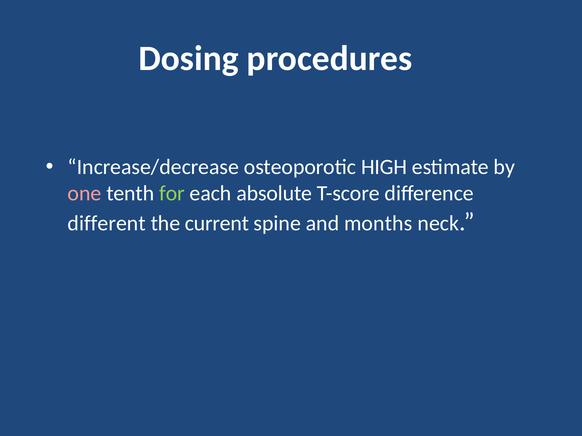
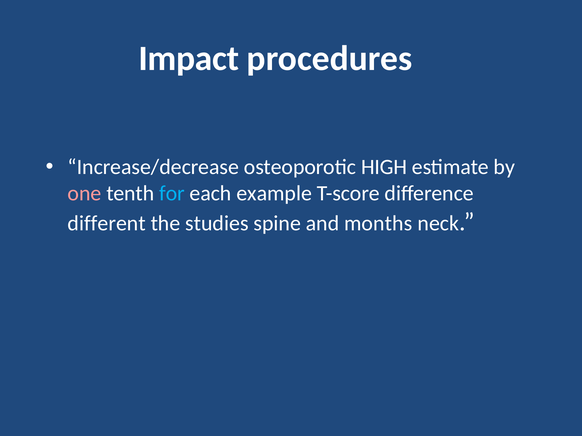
Dosing: Dosing -> Impact (189, 58)
for colour: light green -> light blue (172, 193)
absolute: absolute -> example (274, 193)
current: current -> studies (217, 224)
